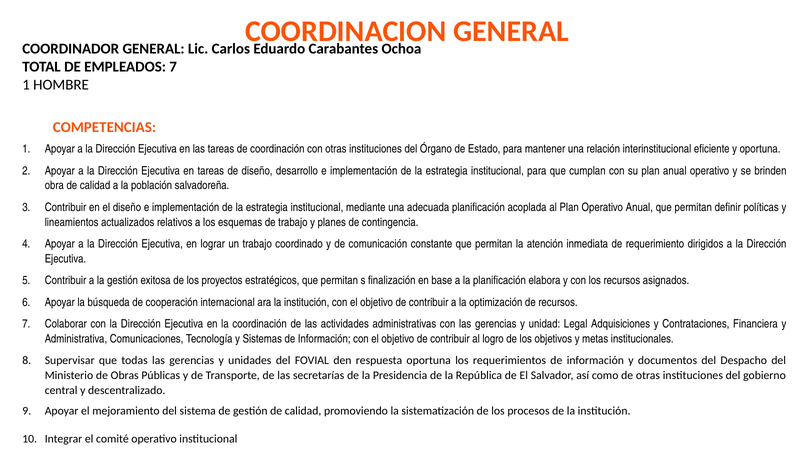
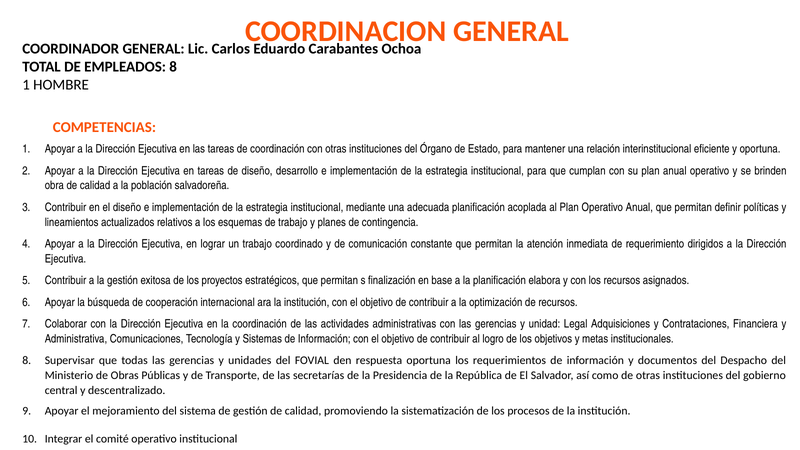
EMPLEADOS 7: 7 -> 8 (173, 67)
